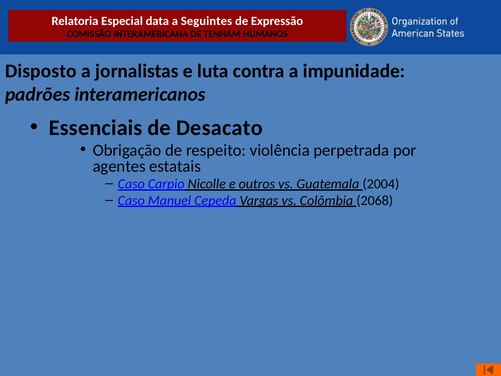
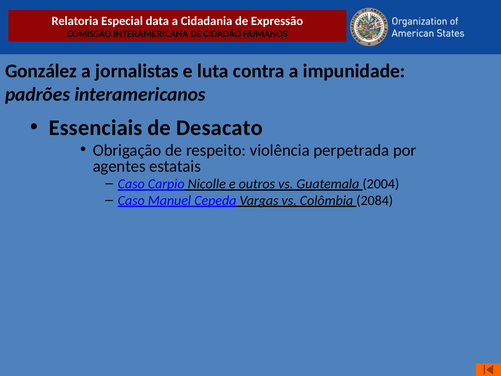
Seguintes: Seguintes -> Cidadania (207, 21)
TENHAM: TENHAM -> CIDADÃO (222, 34)
Disposto: Disposto -> González (41, 71)
2068: 2068 -> 2084 (375, 200)
